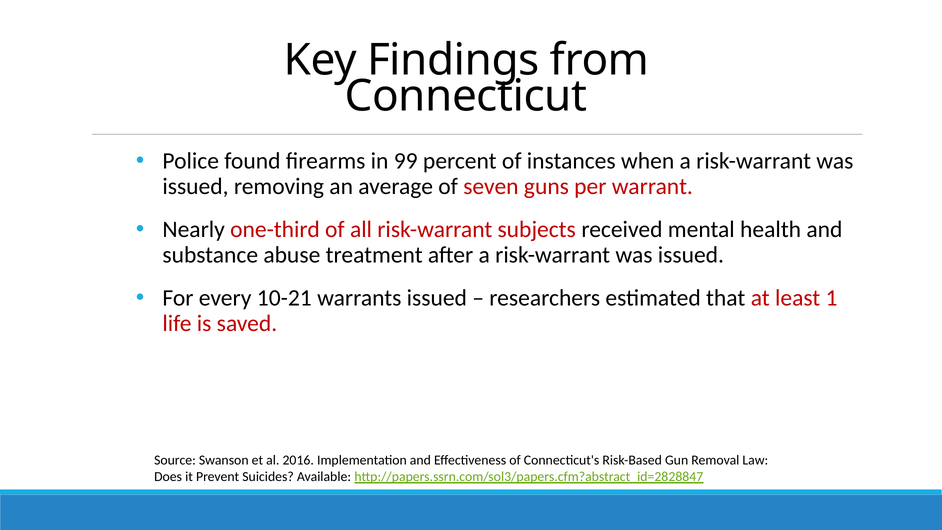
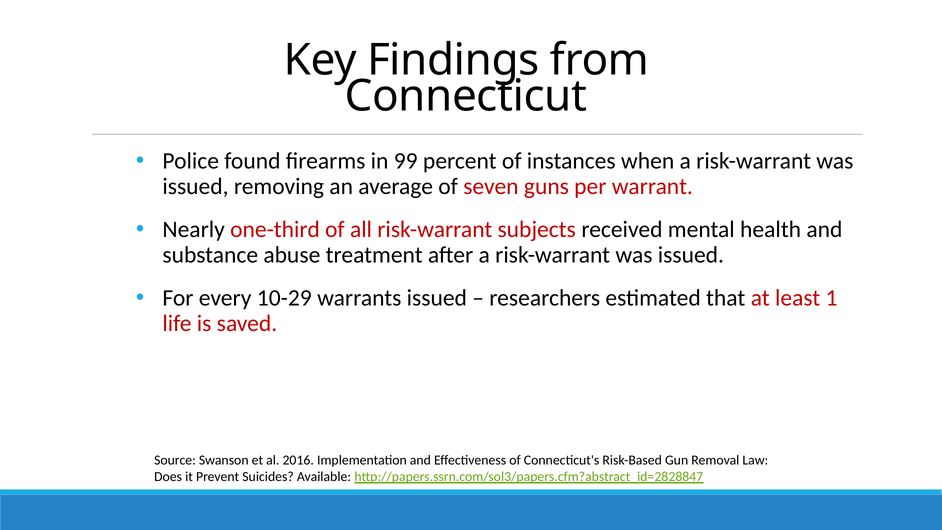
10-21: 10-21 -> 10-29 (284, 298)
